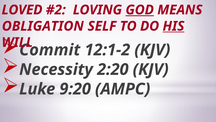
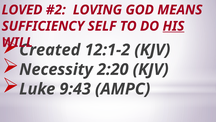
GOD underline: present -> none (140, 10)
OBLIGATION: OBLIGATION -> SUFFICIENCY (43, 26)
Commit: Commit -> Created (50, 50)
9:20: 9:20 -> 9:43 (75, 89)
